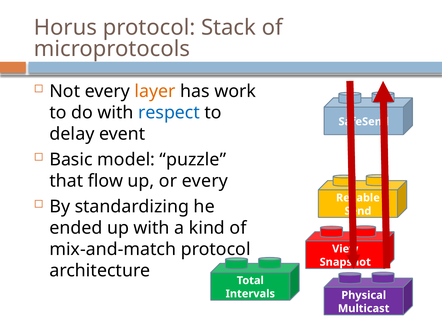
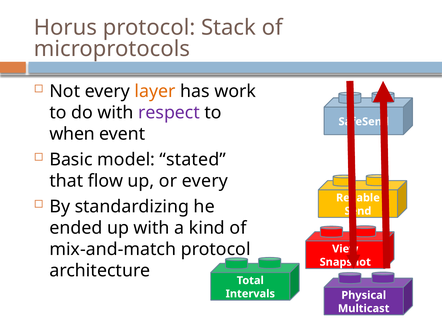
respect colour: blue -> purple (169, 113)
delay: delay -> when (72, 134)
puzzle: puzzle -> stated (193, 160)
